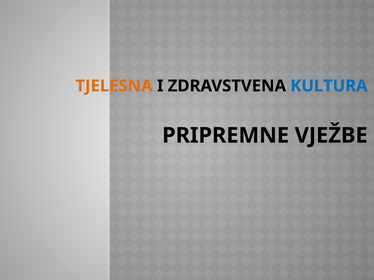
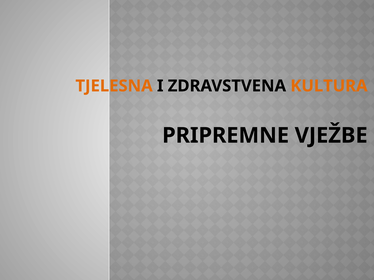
KULTURA colour: blue -> orange (329, 86)
